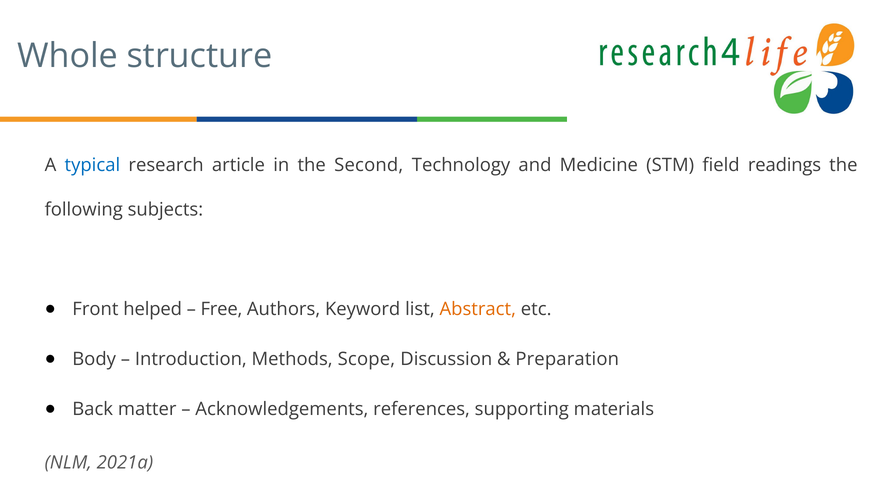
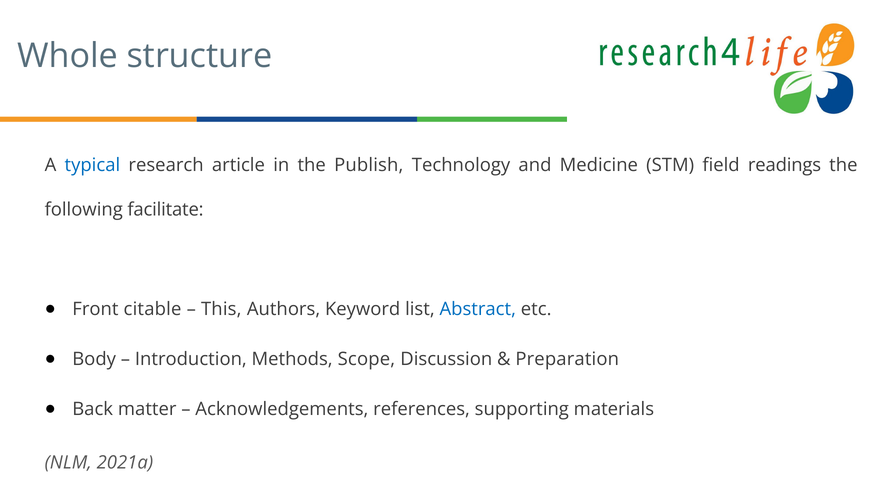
Second: Second -> Publish (369, 165)
subjects: subjects -> facilitate (165, 209)
helped: helped -> citable (153, 309)
Free: Free -> This (221, 309)
Abstract colour: orange -> blue (478, 309)
